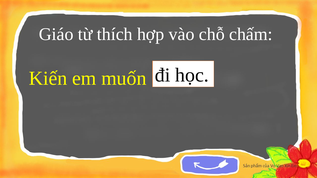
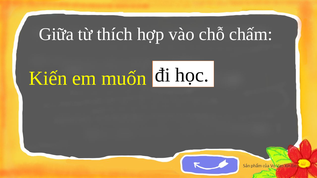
Giáo: Giáo -> Giữa (56, 34)
